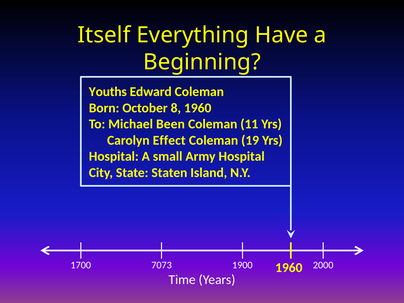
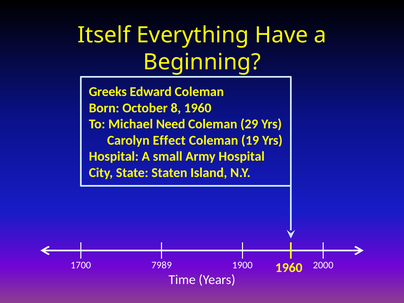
Youths: Youths -> Greeks (108, 92)
Been: Been -> Need (171, 124)
11: 11 -> 29 (249, 124)
7073: 7073 -> 7989 (162, 265)
